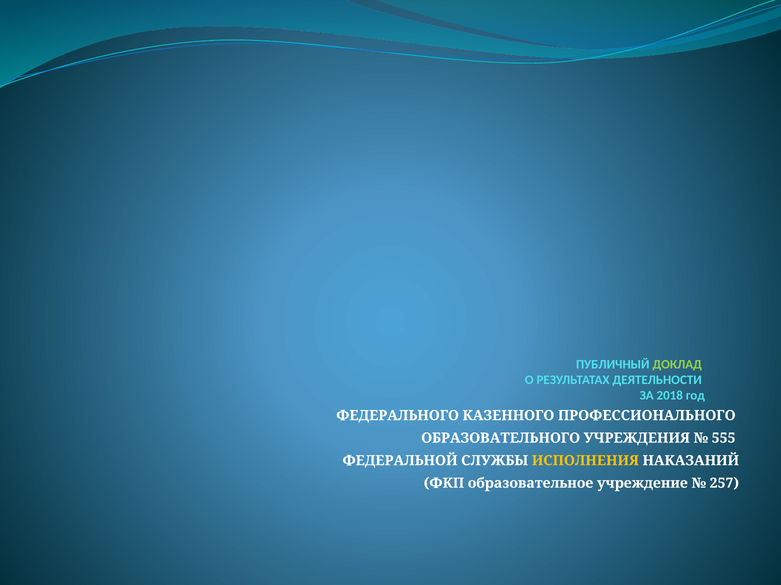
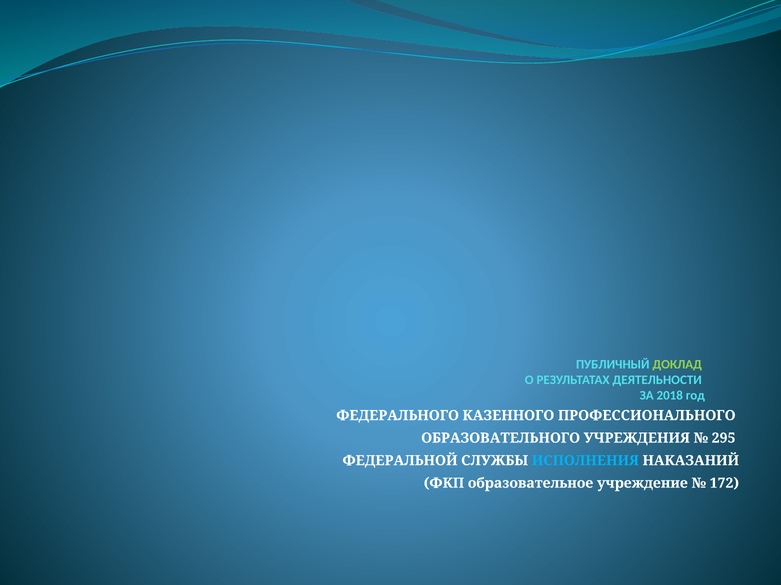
555: 555 -> 295 (724, 439)
ИСПОЛНЕНИЯ colour: yellow -> light blue (585, 461)
257: 257 -> 172 (724, 484)
